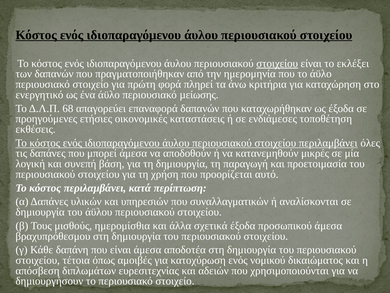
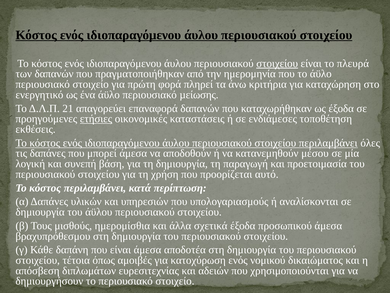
εκλέξει: εκλέξει -> πλευρά (353, 63)
68: 68 -> 21 (68, 108)
ετήσιες underline: none -> present (96, 119)
μικρές: μικρές -> μέσου (315, 153)
συναλλαγματικών: συναλλαγματικών -> υπολογαριασμούς (229, 201)
